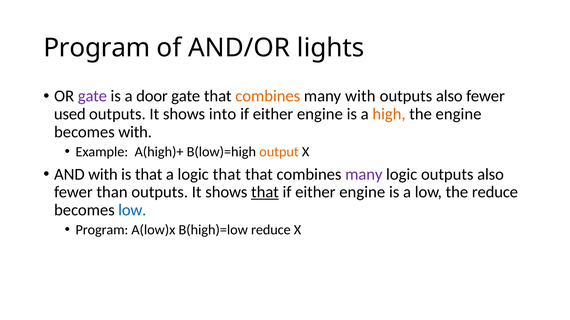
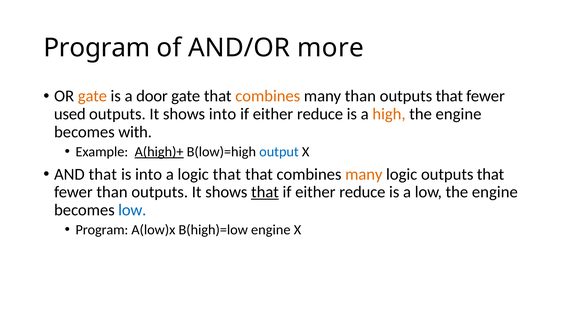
lights: lights -> more (331, 48)
gate colour: purple -> orange (92, 96)
many with: with -> than (360, 96)
also: also -> that (449, 96)
engine: engine -> reduce (320, 114)
A(high)+ underline: none -> present (159, 152)
output colour: orange -> blue (279, 152)
AND with: with -> that (103, 175)
is that: that -> into (149, 175)
many colour: purple -> orange (364, 175)
logic outputs also: also -> that (491, 175)
engine: engine -> reduce (362, 192)
low the reduce: reduce -> engine (495, 192)
B(high)=low reduce: reduce -> engine (271, 230)
